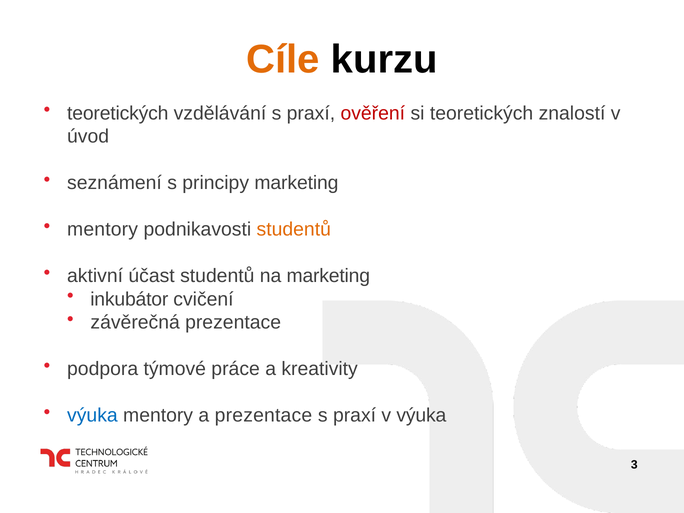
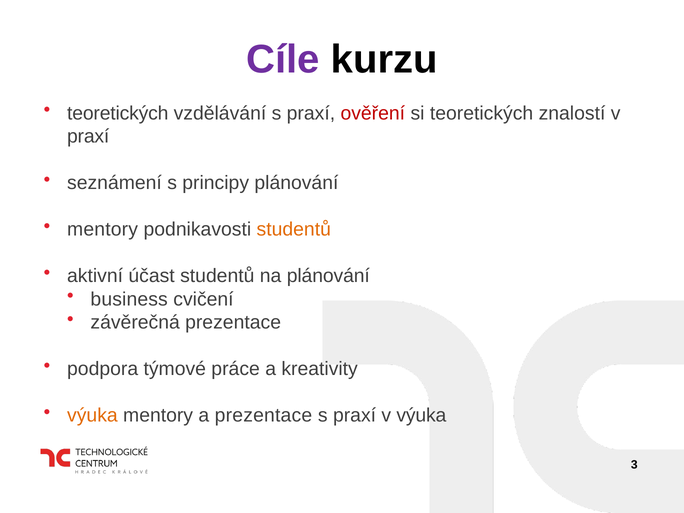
Cíle colour: orange -> purple (283, 60)
úvod: úvod -> praxí (88, 136)
principy marketing: marketing -> plánování (296, 183)
na marketing: marketing -> plánování (328, 276)
inkubátor: inkubátor -> business (129, 299)
výuka colour: blue -> orange (92, 415)
